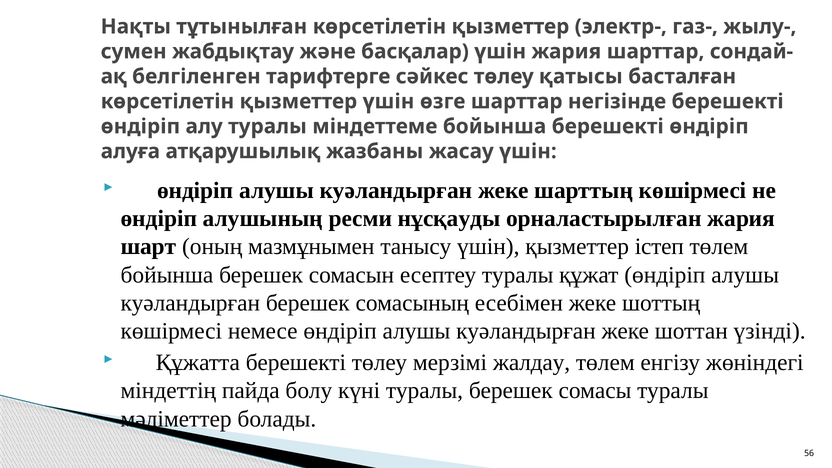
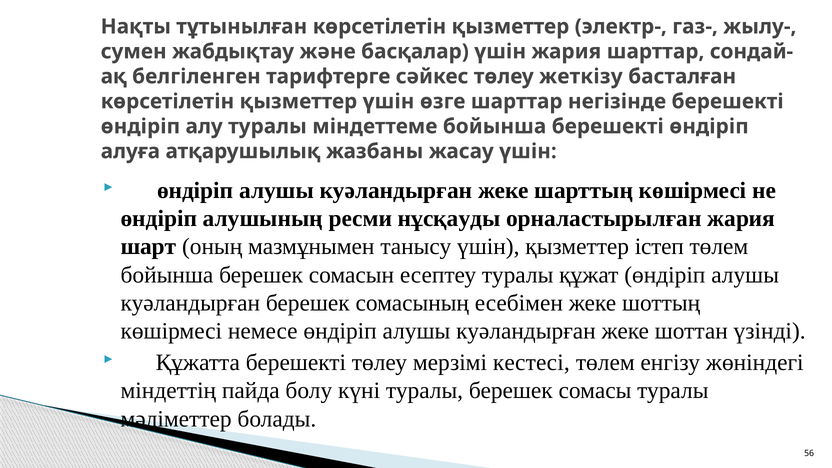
қатысы: қатысы -> жеткізу (581, 76)
жалдау: жалдау -> кестесі (531, 363)
